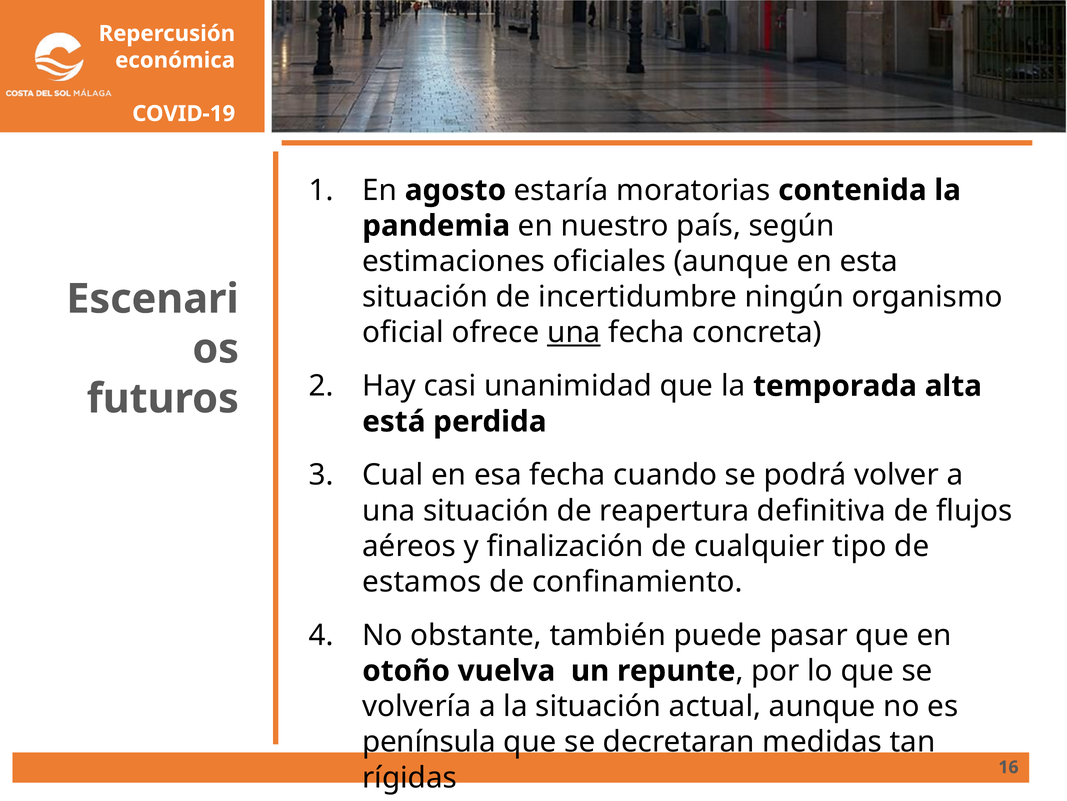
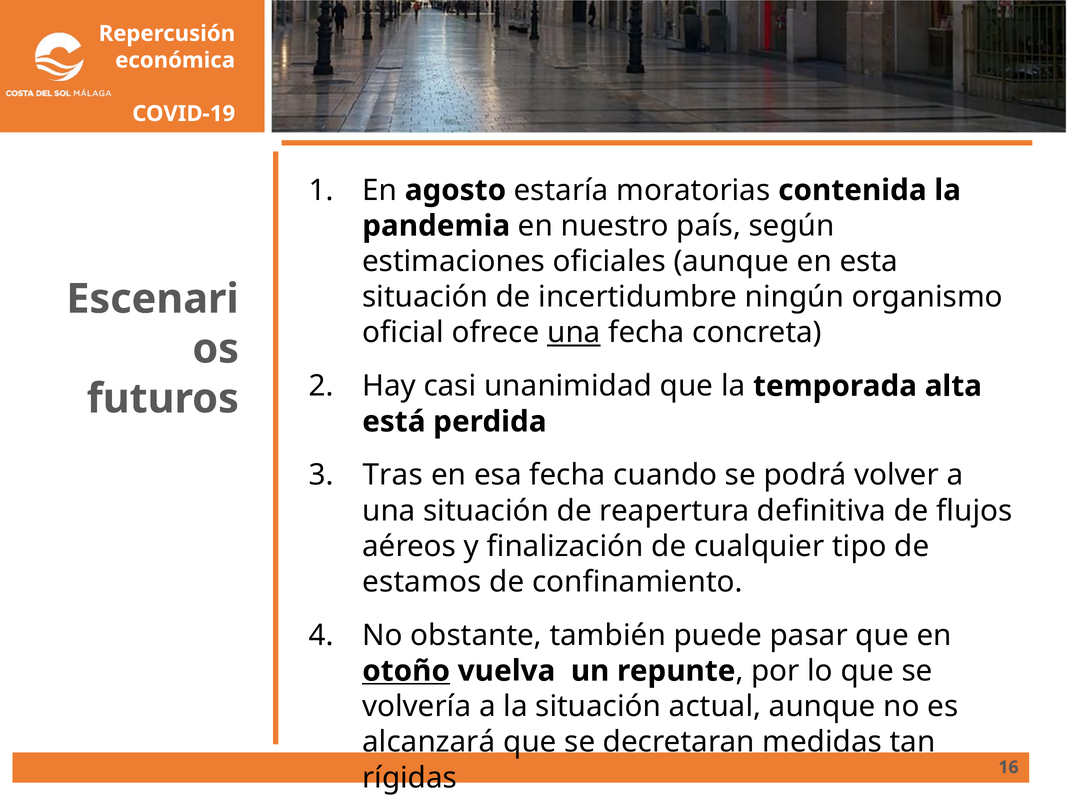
Cual: Cual -> Tras (393, 475)
otoño underline: none -> present (406, 670)
península: península -> alcanzará (429, 741)
